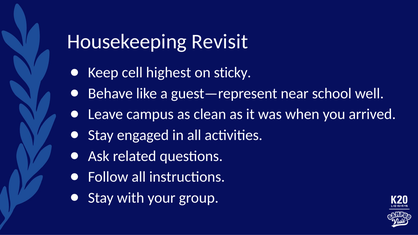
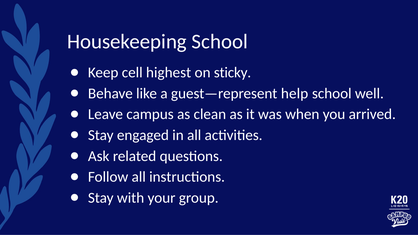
Housekeeping Revisit: Revisit -> School (220, 41)
near: near -> help (295, 94)
